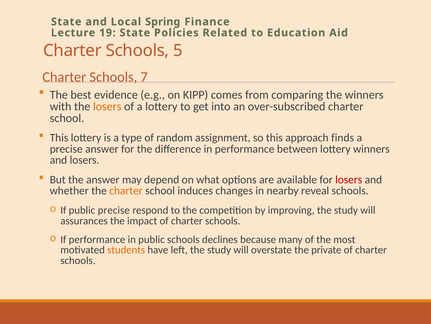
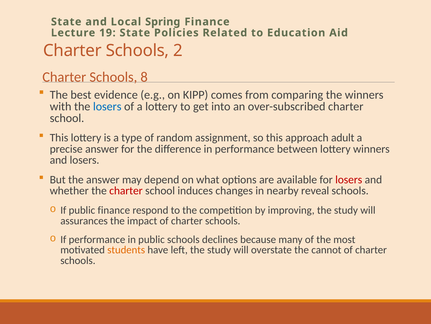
5: 5 -> 2 (178, 51)
7: 7 -> 8 (144, 77)
losers colour: orange -> blue (107, 106)
finds: finds -> adult (343, 138)
charter colour: orange -> red (126, 190)
public precise: precise -> finance (114, 210)
private: private -> cannot (326, 249)
